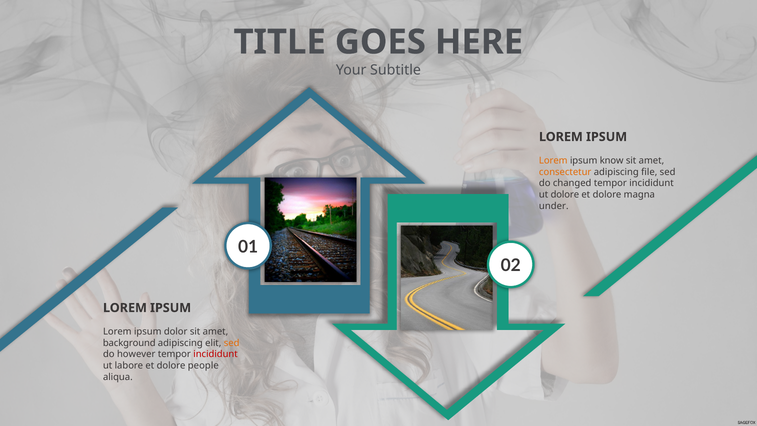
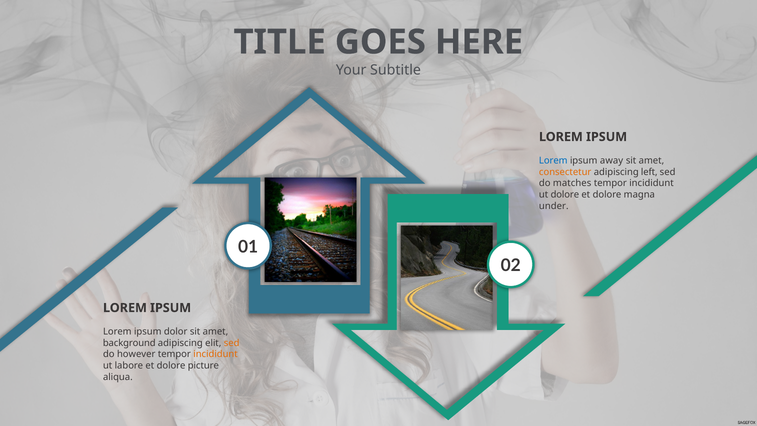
Lorem colour: orange -> blue (553, 161)
know: know -> away (612, 161)
file: file -> left (649, 172)
changed: changed -> matches (572, 183)
incididunt colour: red -> orange (216, 354)
people: people -> picture (203, 366)
